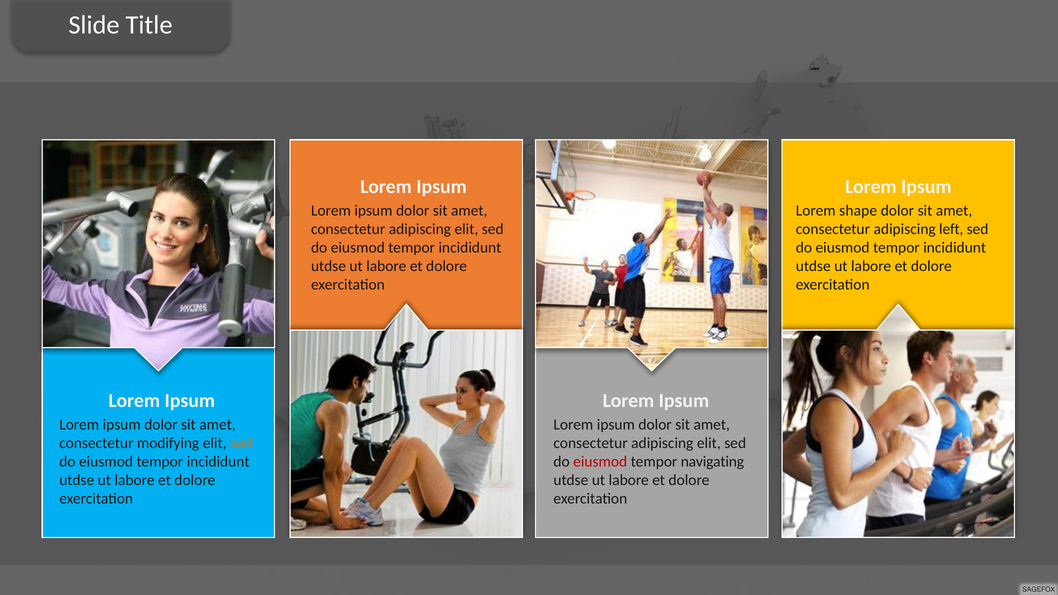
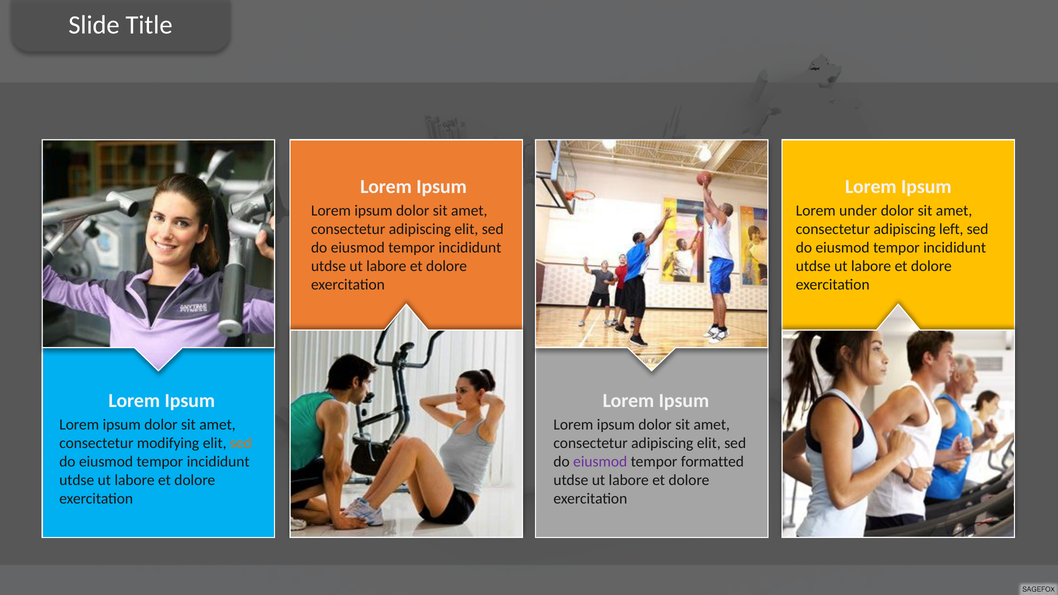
shape: shape -> under (858, 211)
eiusmod colour: red -> purple (600, 462)
navigating: navigating -> formatted (712, 462)
